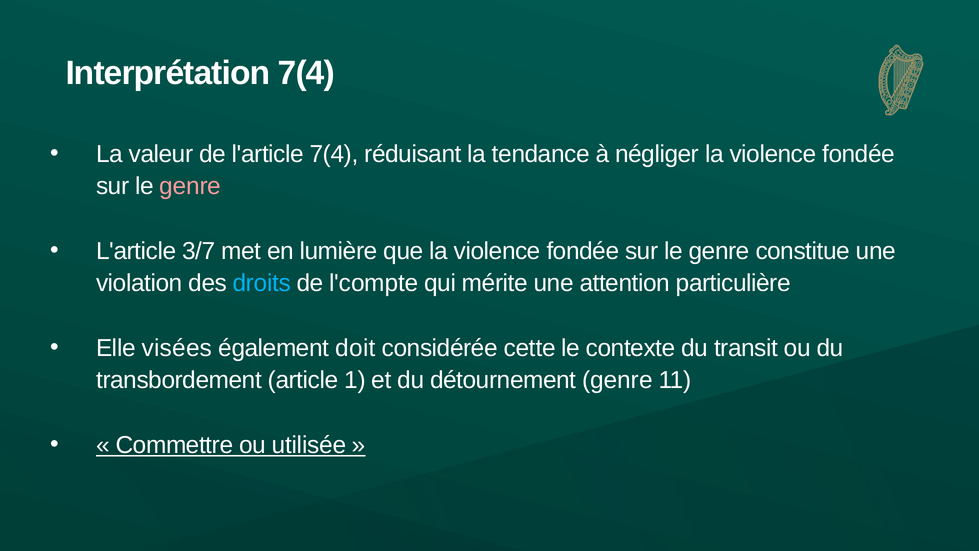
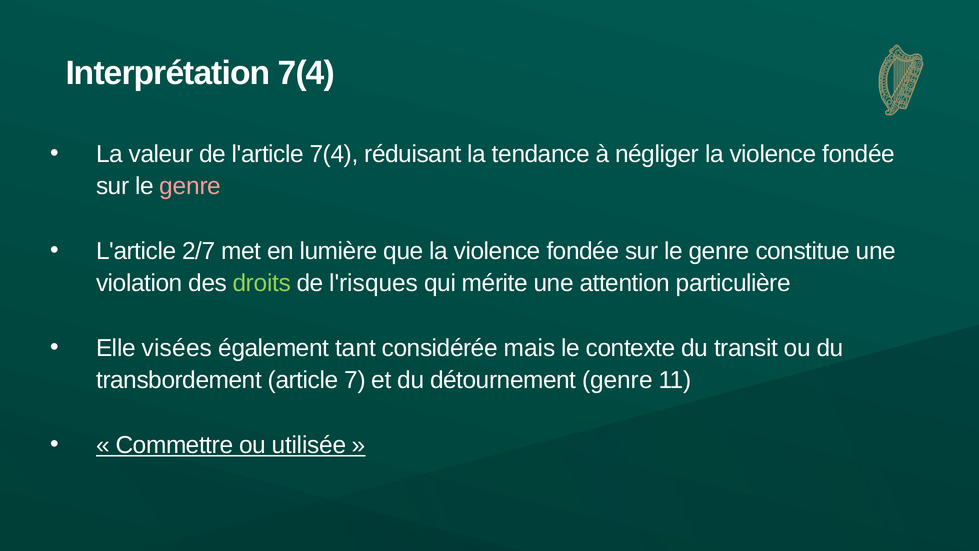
3/7: 3/7 -> 2/7 (199, 251)
droits colour: light blue -> light green (262, 283)
l'compte: l'compte -> l'risques (374, 283)
doit: doit -> tant (355, 348)
cette: cette -> mais (530, 348)
1: 1 -> 7 (355, 380)
